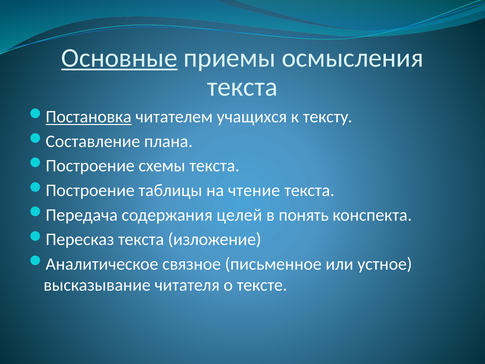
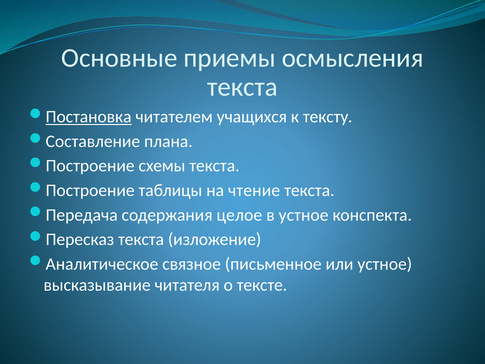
Основные underline: present -> none (119, 58)
целей: целей -> целое (239, 215)
в понять: понять -> устное (304, 215)
